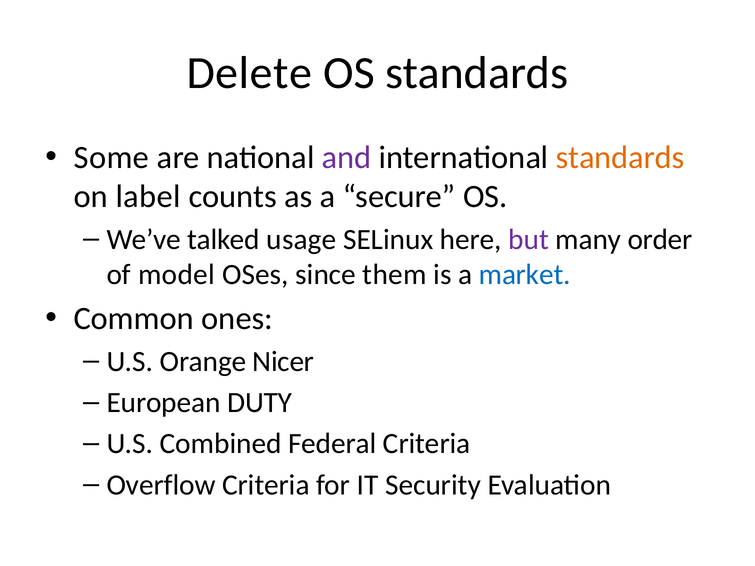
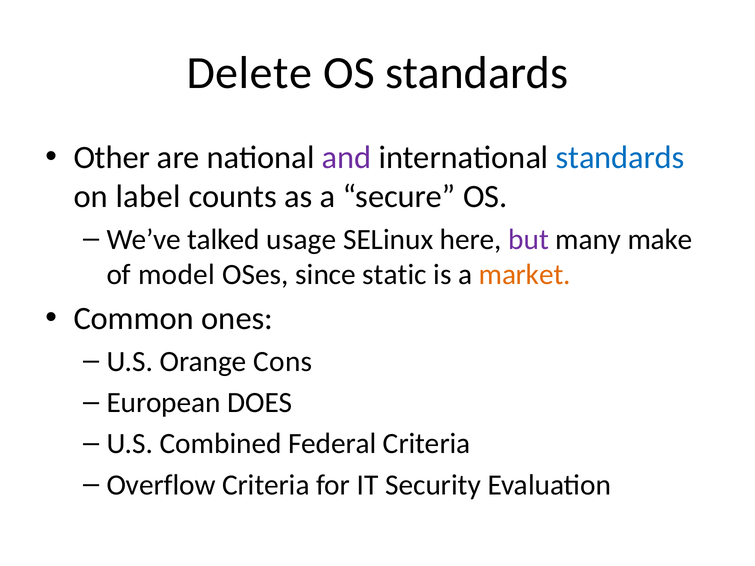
Some: Some -> Other (112, 158)
standards colour: orange -> blue (620, 158)
order: order -> make (660, 240)
them: them -> static (395, 275)
market colour: blue -> orange (525, 275)
Nicer: Nicer -> Cons (283, 362)
DUTY: DUTY -> DOES (260, 403)
